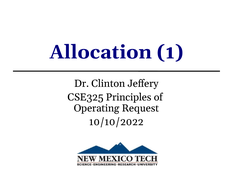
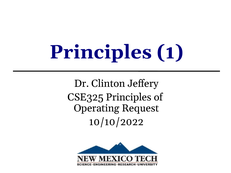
Allocation: Allocation -> Principles (101, 52)
